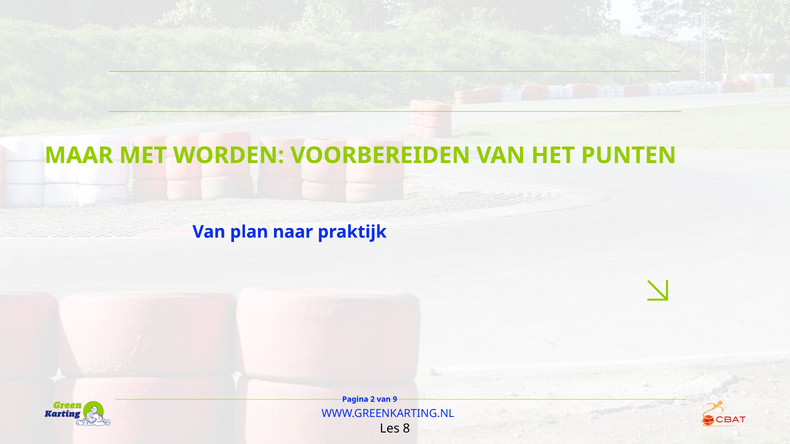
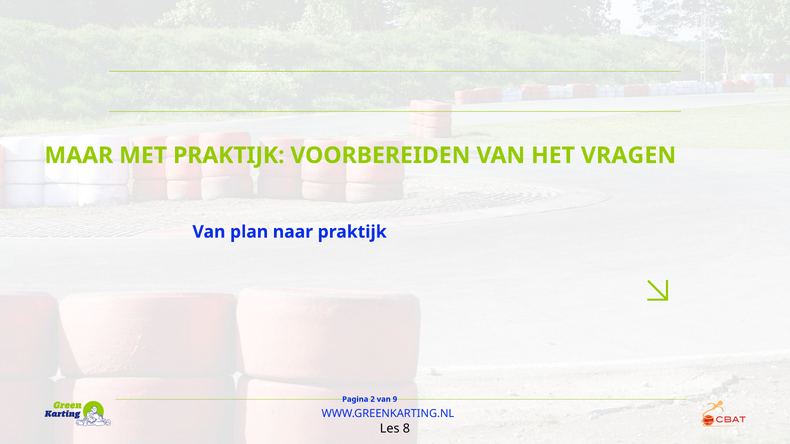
MET WORDEN: WORDEN -> PRAKTIJK (229, 156)
PUNTEN: PUNTEN -> VRAGEN (629, 156)
